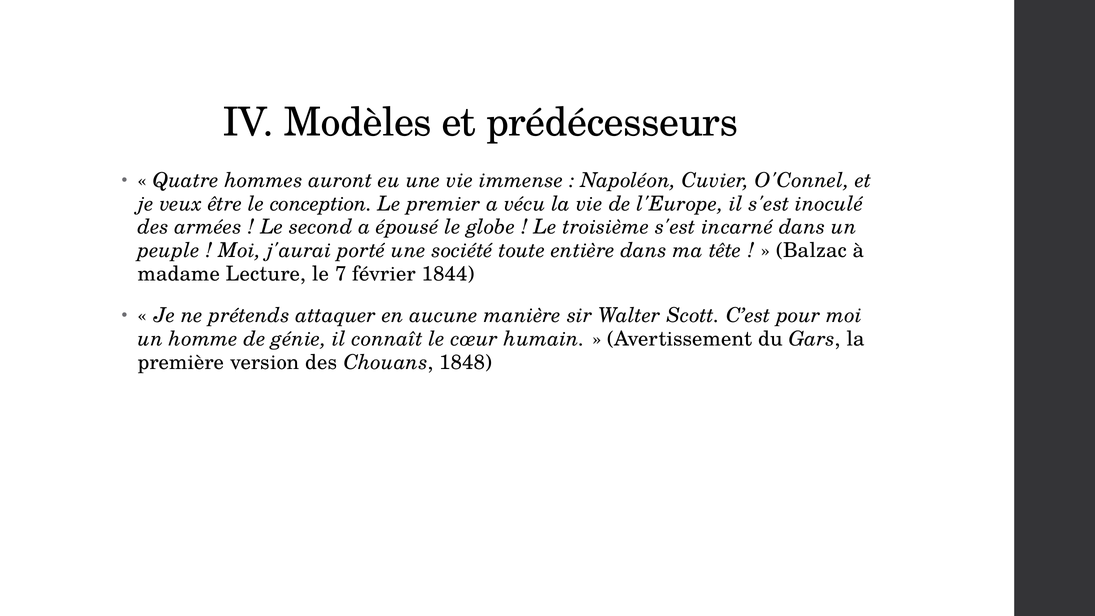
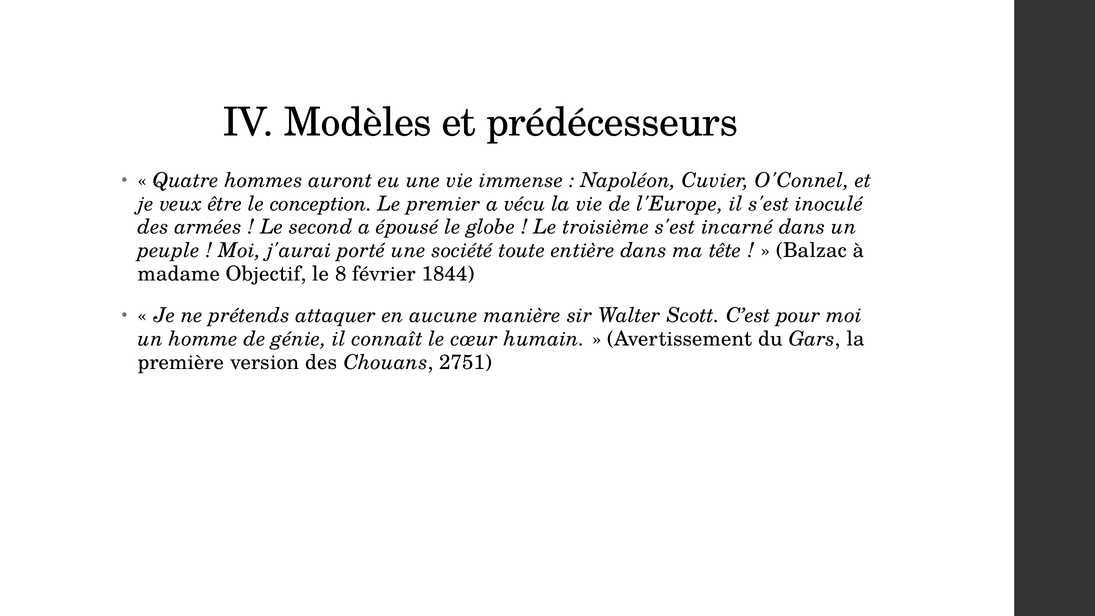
Lecture: Lecture -> Objectif (266, 274)
7: 7 -> 8 (341, 274)
1848: 1848 -> 2751 (466, 362)
